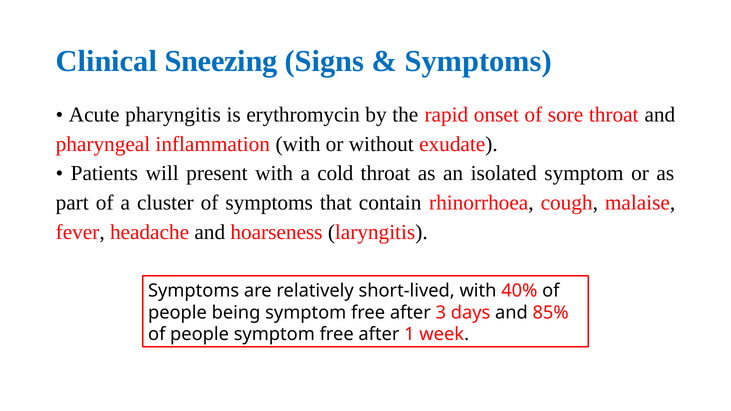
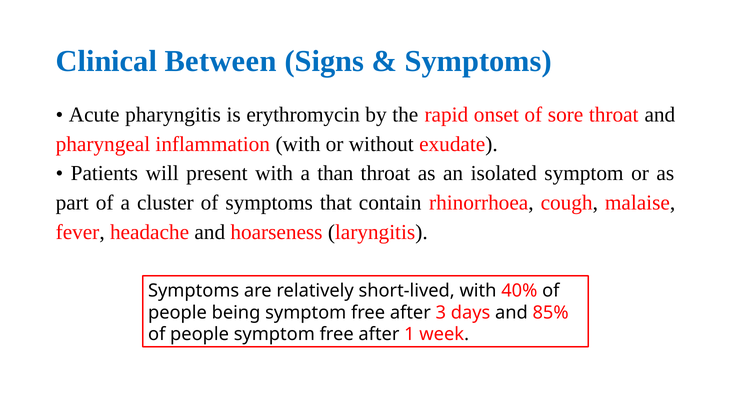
Sneezing: Sneezing -> Between (221, 61)
cold: cold -> than (335, 173)
